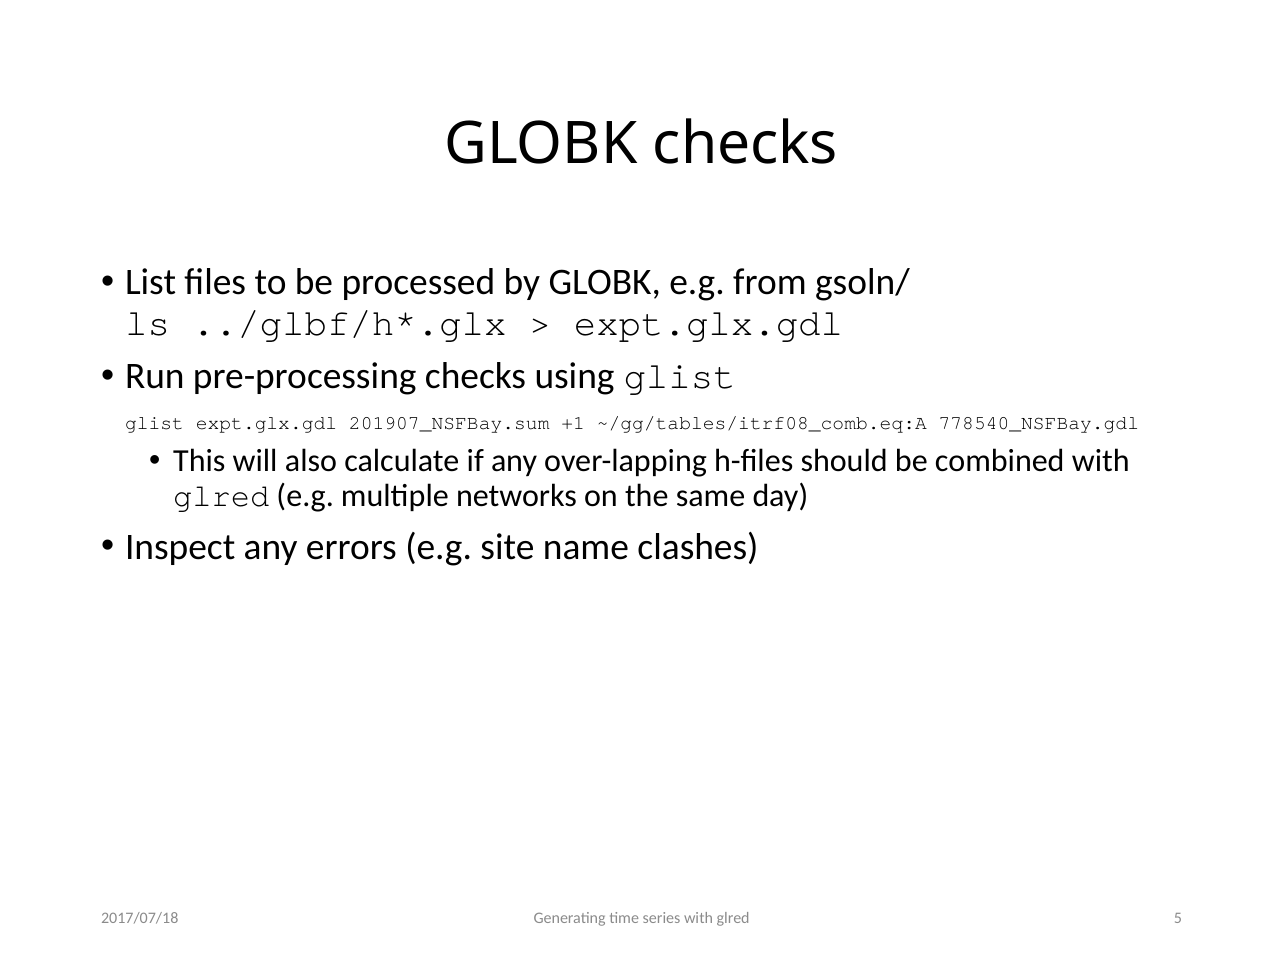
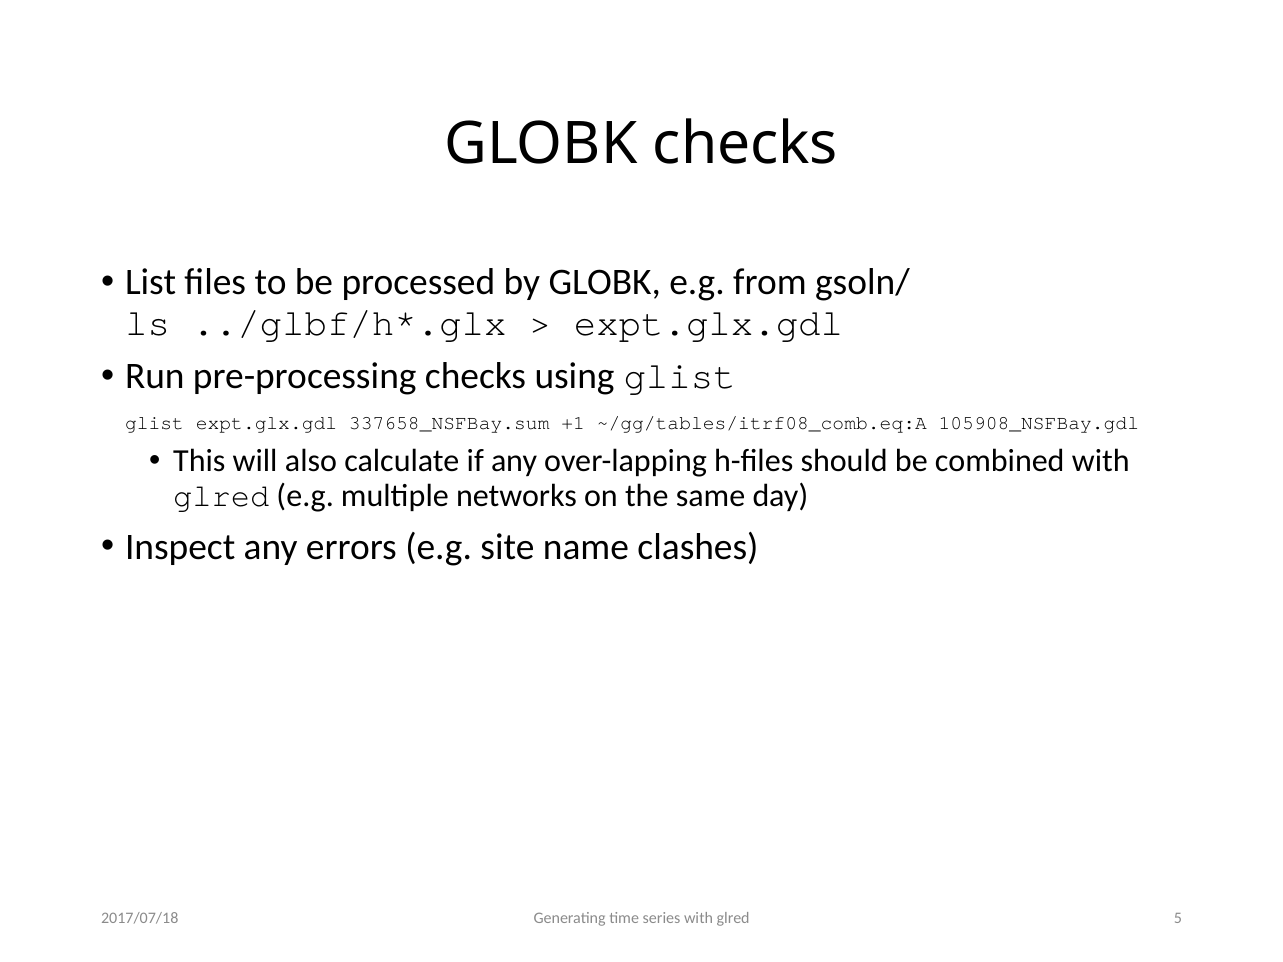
201907_NSFBay.sum: 201907_NSFBay.sum -> 337658_NSFBay.sum (449, 423)
778540_NSFBay.gdl: 778540_NSFBay.gdl -> 105908_NSFBay.gdl (1039, 423)
